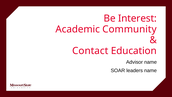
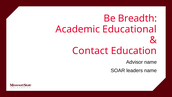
Interest: Interest -> Breadth (137, 18)
Community: Community -> Educational (130, 29)
